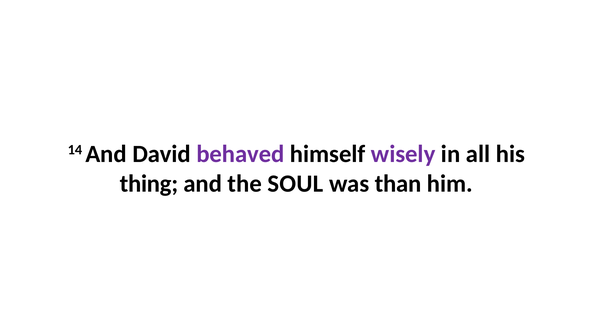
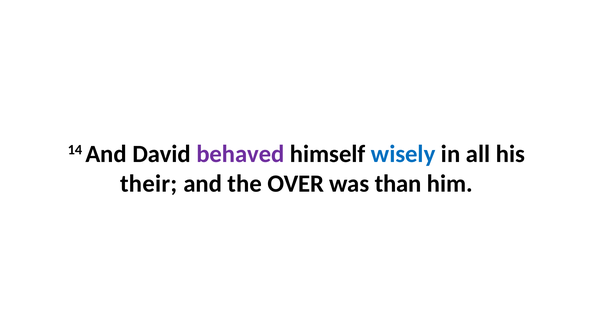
wisely colour: purple -> blue (403, 154)
thing: thing -> their (149, 183)
SOUL: SOUL -> OVER (296, 183)
